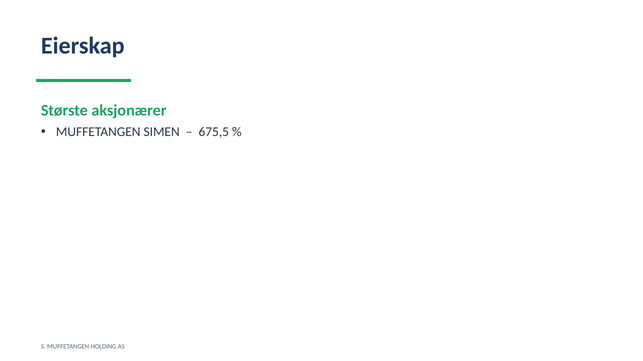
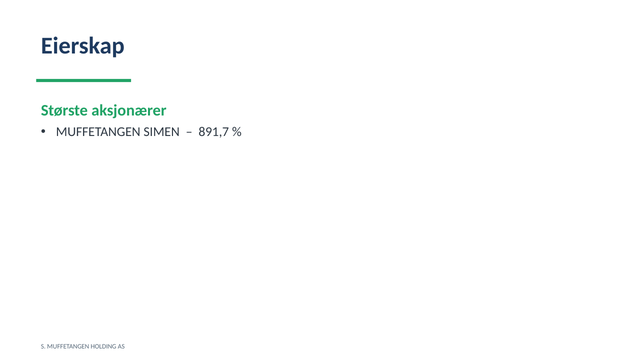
675,5: 675,5 -> 891,7 (214, 132)
